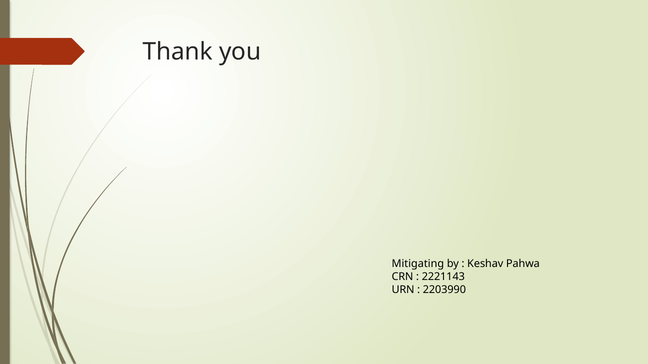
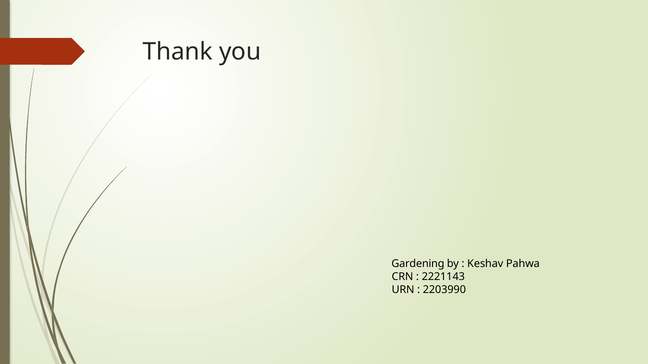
Mitigating: Mitigating -> Gardening (418, 264)
